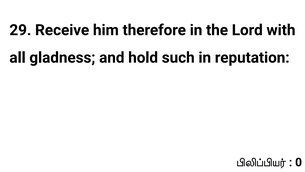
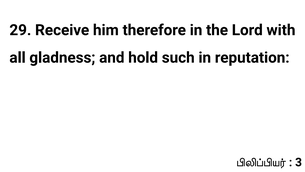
0: 0 -> 3 (299, 162)
